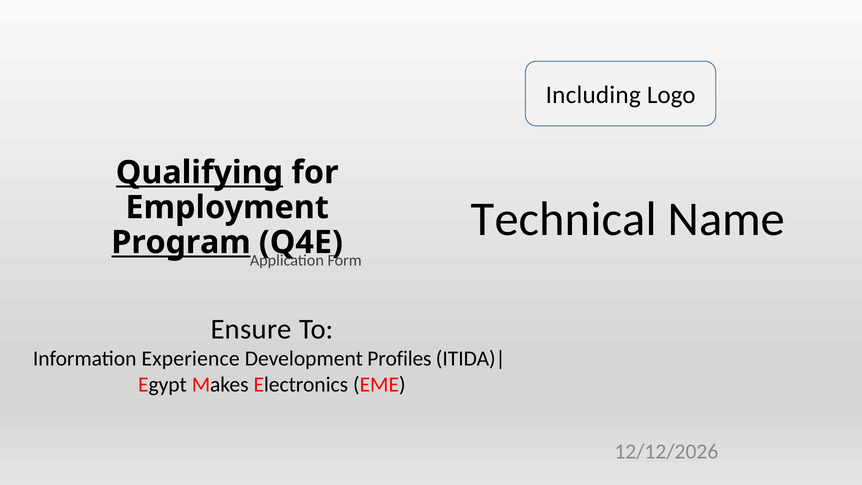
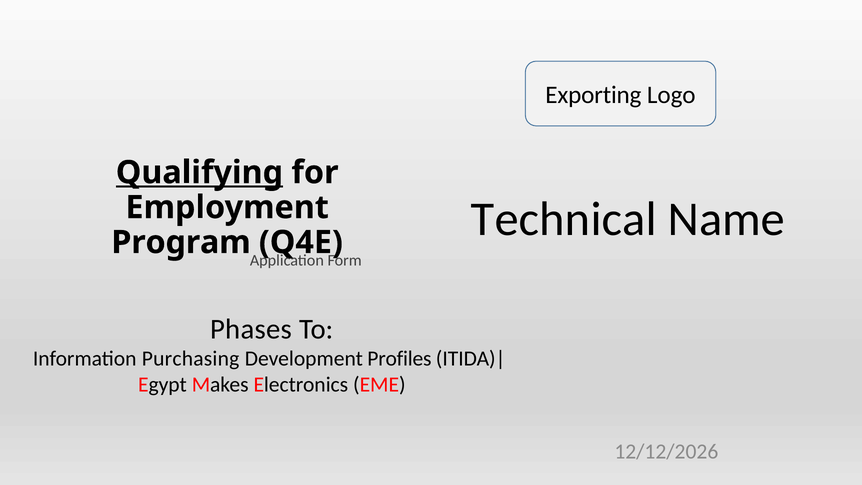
Including: Including -> Exporting (593, 95)
Program underline: present -> none (181, 242)
Ensure: Ensure -> Phases (251, 329)
Experience: Experience -> Purchasing (191, 359)
